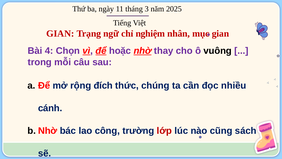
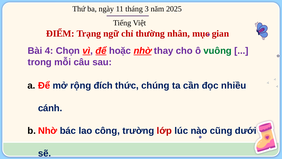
GIAN: GIAN -> ĐIỂM (60, 34)
nghiệm: nghiệm -> thường (150, 34)
vuông colour: black -> green (218, 51)
sách: sách -> dưới (246, 131)
